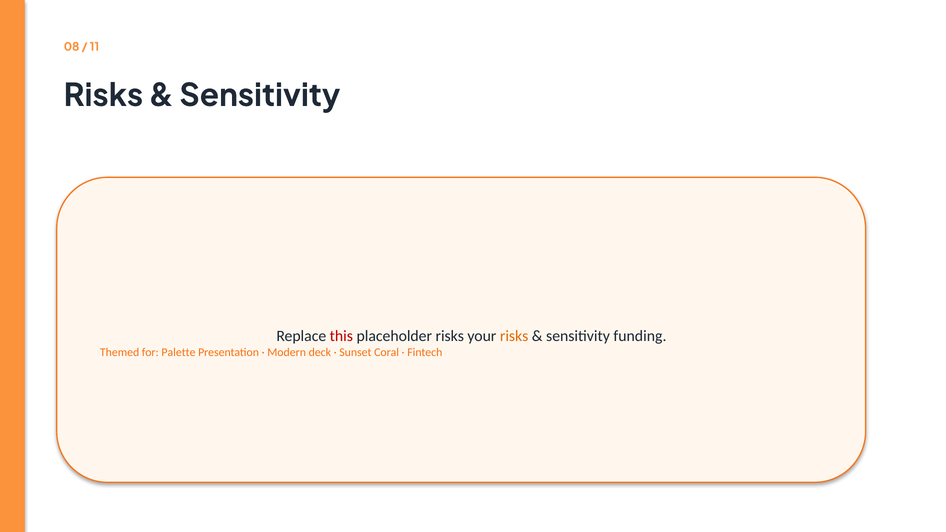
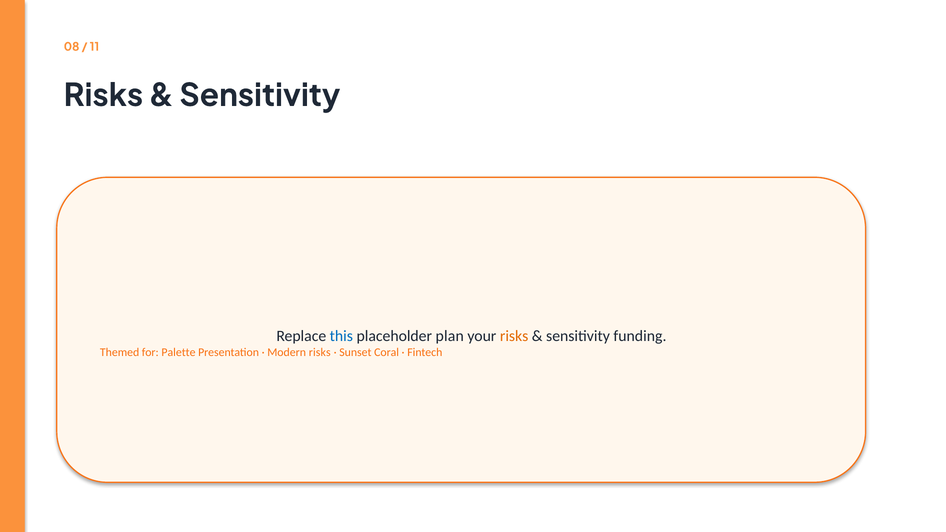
this colour: red -> blue (341, 336)
placeholder risks: risks -> plan (450, 336)
Modern deck: deck -> risks (320, 353)
